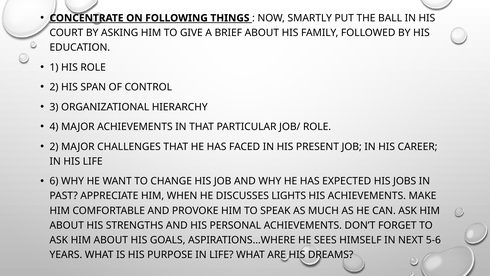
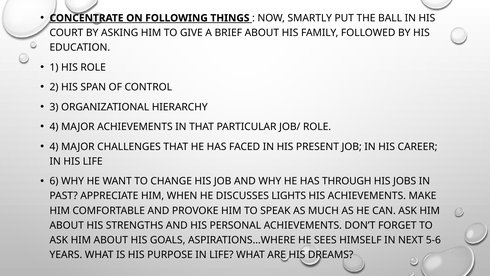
2: 2 -> 4 (54, 146)
EXPECTED: EXPECTED -> THROUGH (347, 181)
